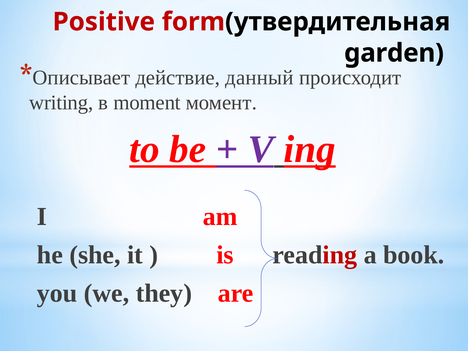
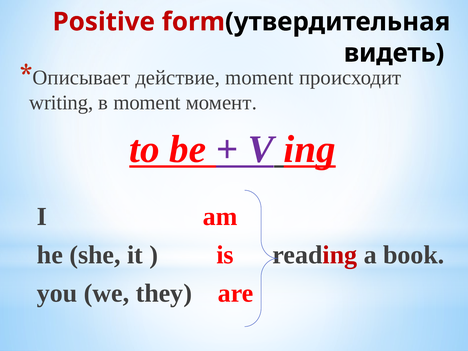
garden: garden -> видеть (394, 53)
действие данный: данный -> moment (259, 78)
